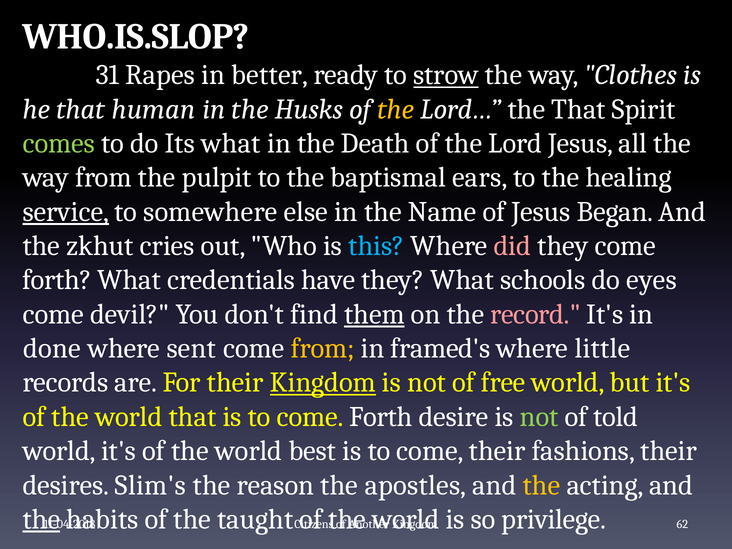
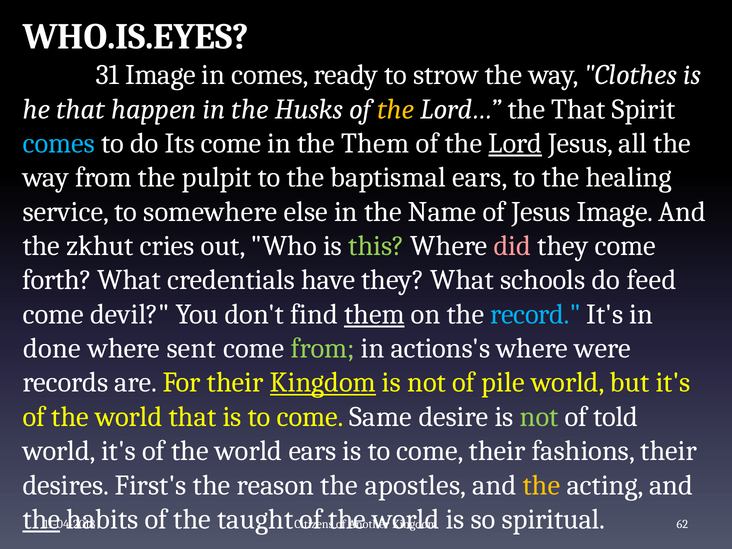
WHO.IS.SLOP: WHO.IS.SLOP -> WHO.IS.EYES (136, 37)
31 Rapes: Rapes -> Image (160, 75)
in better: better -> comes (270, 75)
strow underline: present -> none (446, 75)
human: human -> happen (154, 109)
comes colour: light green -> light blue (59, 143)
Its what: what -> come (231, 143)
the Death: Death -> Them (375, 143)
Lord underline: none -> present (515, 143)
service underline: present -> none (66, 212)
Jesus Began: Began -> Image (615, 212)
this colour: light blue -> light green (376, 246)
eyes: eyes -> feed (652, 280)
record colour: pink -> light blue (535, 314)
from colour: yellow -> light green (323, 348)
framed's: framed's -> actions's (440, 348)
little: little -> were (603, 348)
free: free -> pile (503, 383)
to come Forth: Forth -> Same (381, 417)
world best: best -> ears (312, 451)
Slim's: Slim's -> First's (151, 485)
privilege: privilege -> spiritual (554, 519)
